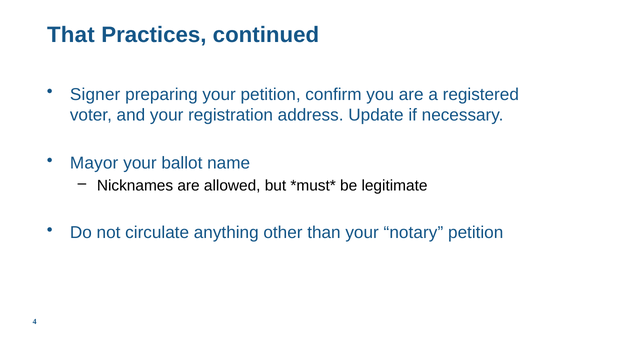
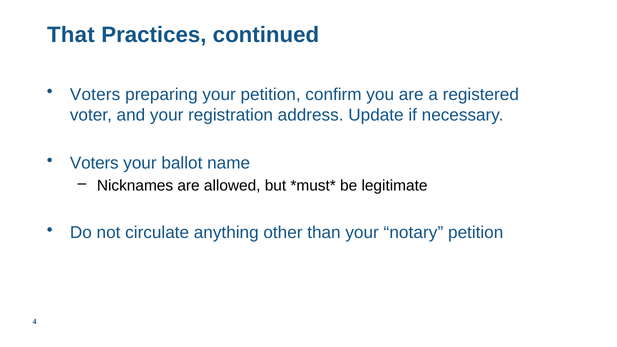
Signer: Signer -> Voters (95, 95)
Mayor: Mayor -> Voters (94, 163)
